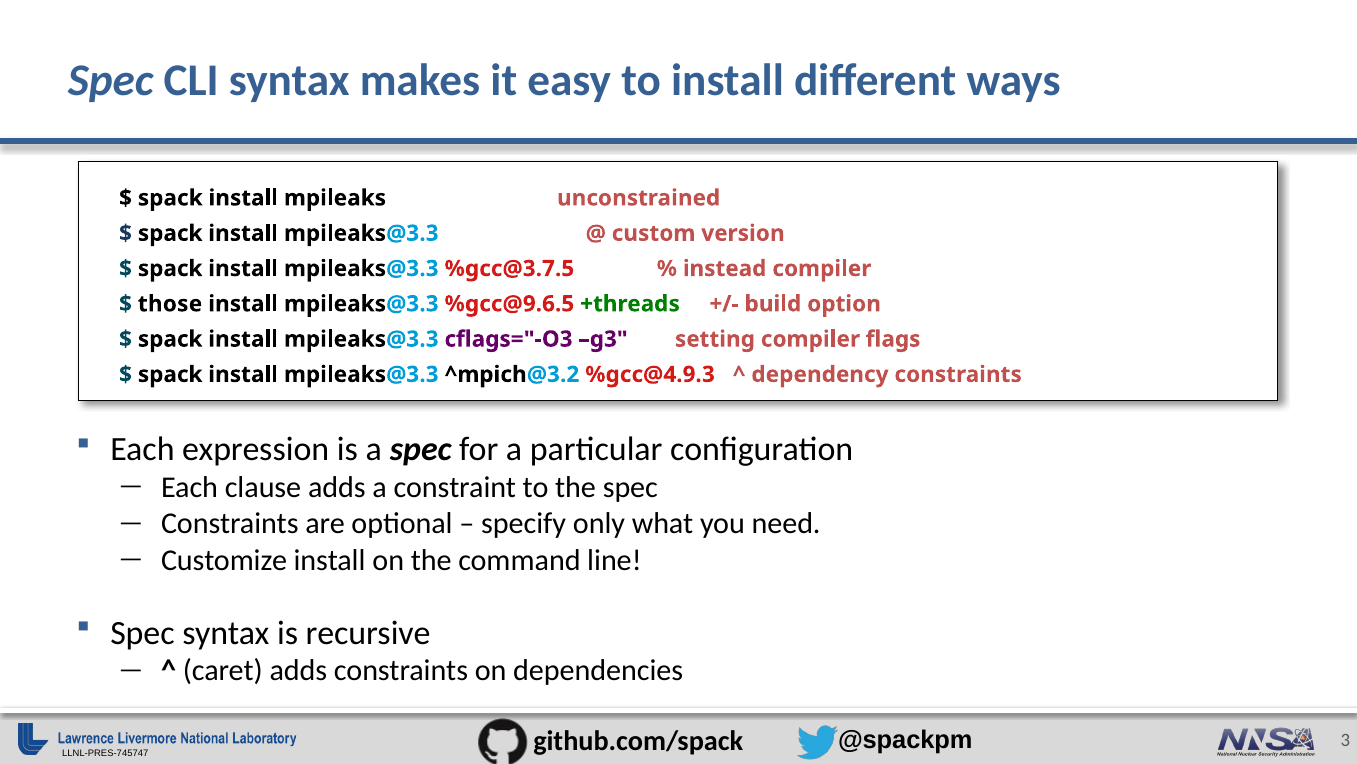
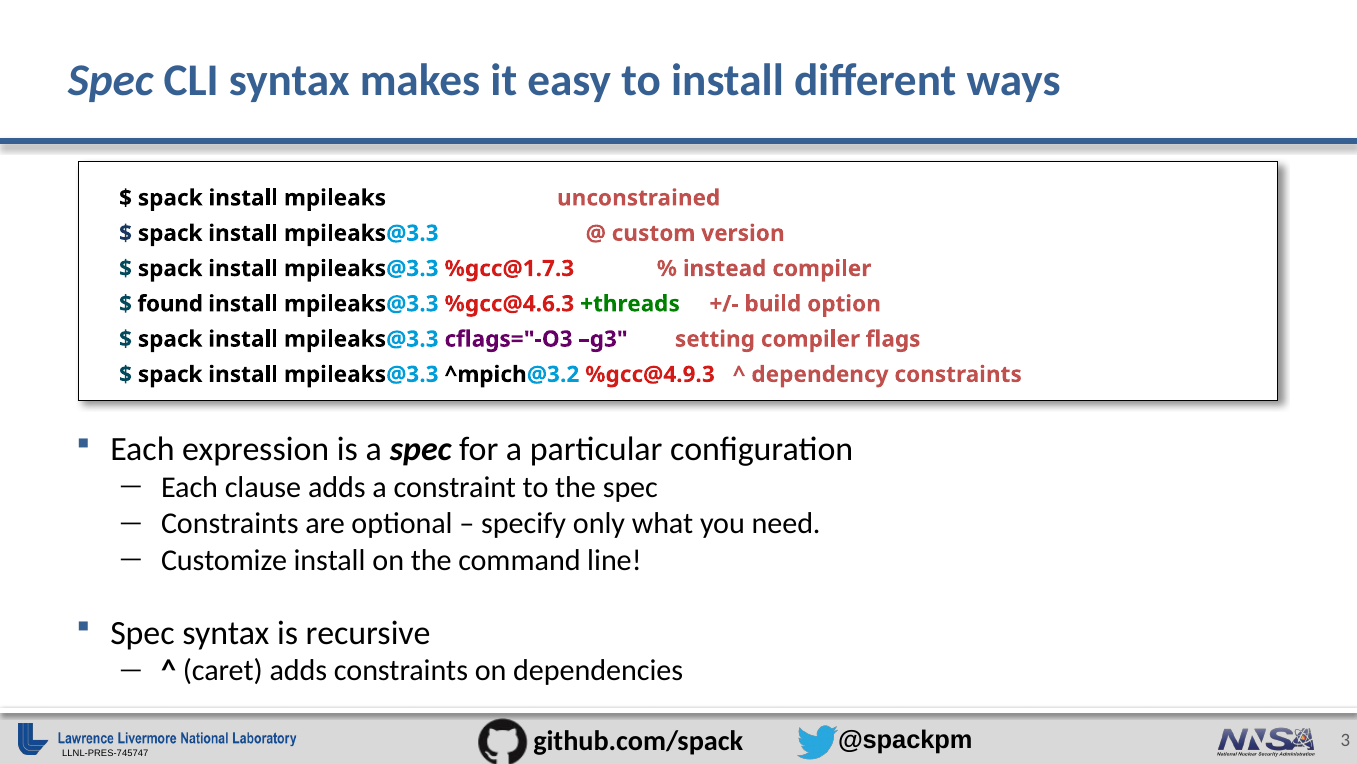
%gcc@3.7.5: %gcc@3.7.5 -> %gcc@1.7.3 (509, 268)
those: those -> found (170, 304)
%gcc@9.6.5: %gcc@9.6.5 -> %gcc@4.6.3 (509, 304)
